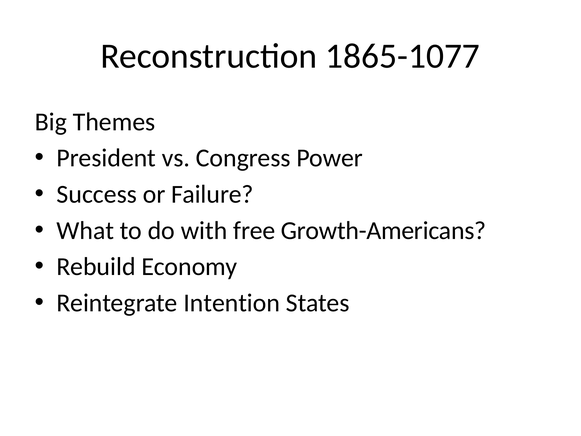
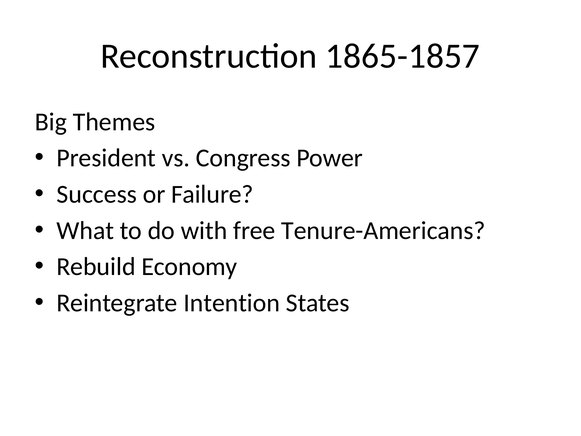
1865-1077: 1865-1077 -> 1865-1857 (403, 56)
Growth-Americans: Growth-Americans -> Tenure-Americans (383, 230)
